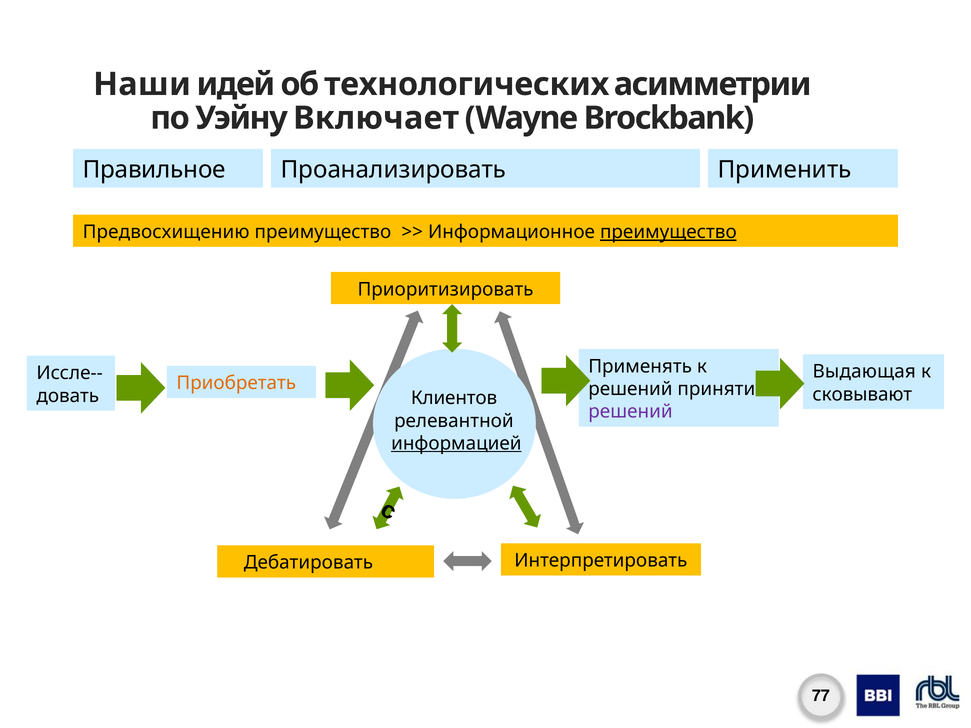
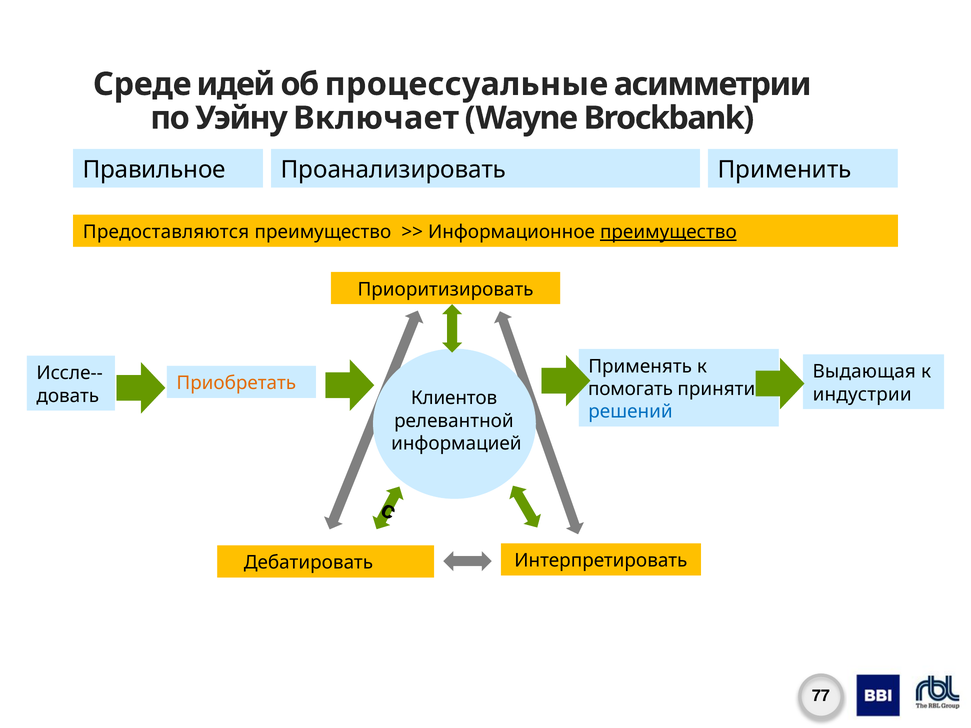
Наши: Наши -> Среде (142, 84)
технологических: технологических -> процессуальные (466, 84)
Предвосхищению: Предвосхищению -> Предоставляются (166, 232)
решений: решений -> помогать (631, 389)
сковывают: сковывают -> индустрии (862, 394)
решений colour: purple -> blue (631, 412)
информацией underline: present -> none (456, 444)
